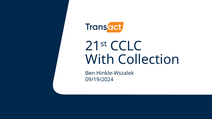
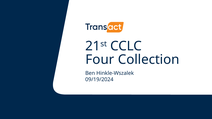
With: With -> Four (100, 60)
